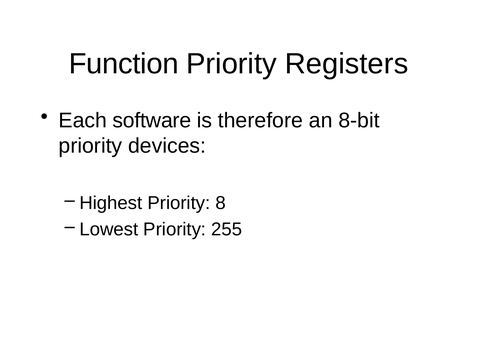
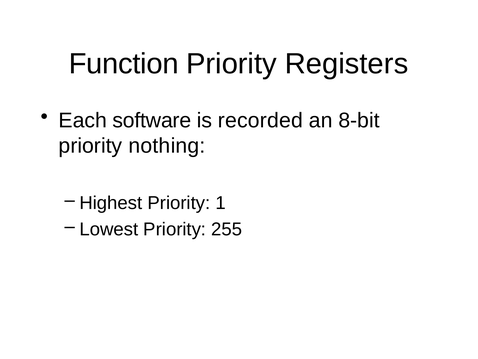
therefore: therefore -> recorded (260, 120)
devices: devices -> nothing (167, 146)
8: 8 -> 1 (221, 203)
